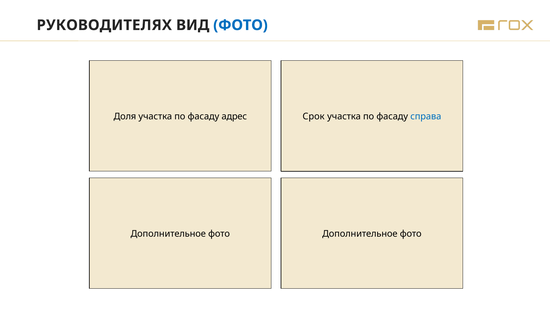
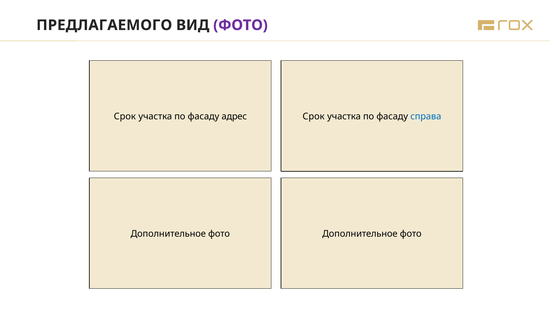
РУКОВОДИТЕЛЯХ: РУКОВОДИТЕЛЯХ -> ПРЕДЛАГАЕМОГО (104, 25)
ФОТО colour: blue -> purple (240, 25)
Доля: Доля -> Срок (125, 116)
